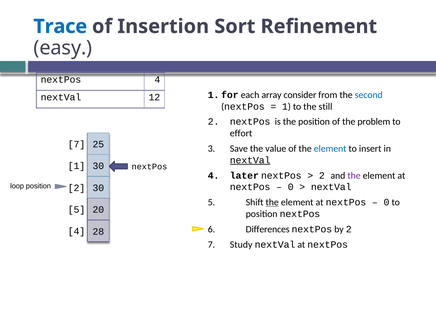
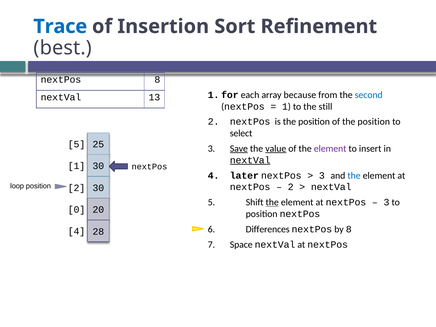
easy: easy -> best (63, 48)
nextPos 4: 4 -> 8 (157, 80)
consider: consider -> because (300, 95)
12: 12 -> 13 (154, 97)
of the problem: problem -> position (374, 122)
effort: effort -> select (241, 133)
7: 7 -> 5 (77, 144)
Save underline: none -> present (239, 149)
value underline: none -> present (276, 149)
element colour: blue -> purple (330, 149)
2: 2 -> 3 (322, 175)
the colour: purple -> blue (354, 175)
0: 0 -> 2 (291, 187)
0: 0 -> 3 (387, 202)
5: 5 -> 0 (77, 210)
by 2: 2 -> 8 (349, 229)
Study: Study -> Space (241, 245)
